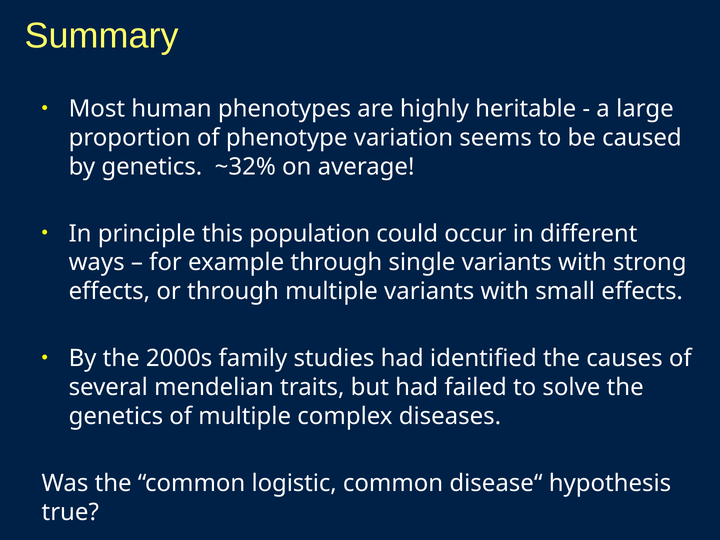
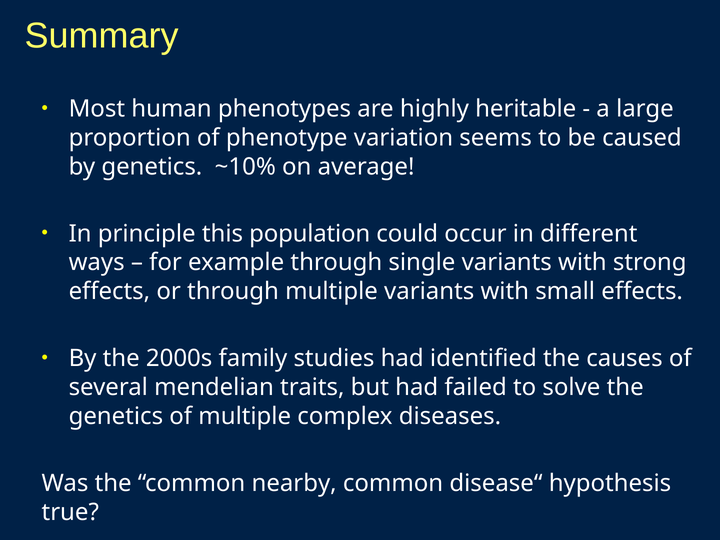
~32%: ~32% -> ~10% (245, 167)
logistic: logistic -> nearby (294, 483)
